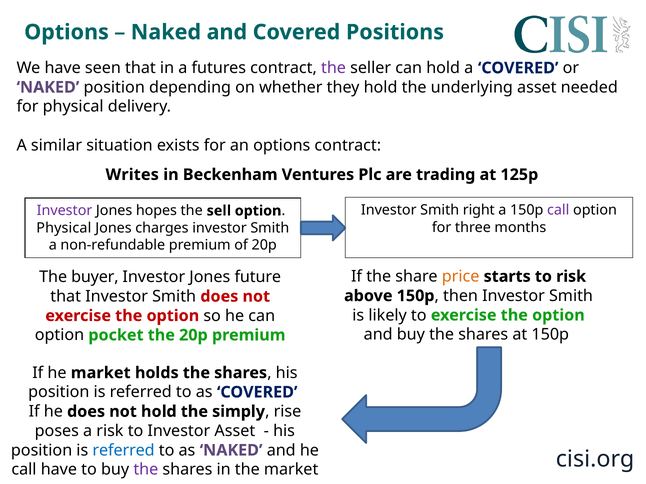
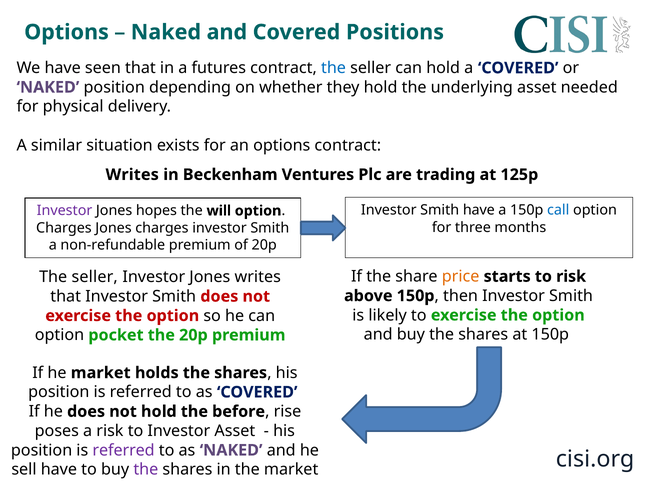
the colour: purple -> blue (334, 68)
Smith right: right -> have (479, 210)
call colour: purple -> blue (558, 210)
sell: sell -> will (219, 211)
Physical: Physical -> Charges (64, 228)
buyer: buyer -> seller (95, 277)
Jones future: future -> writes (258, 277)
simply: simply -> before (239, 412)
referred colour: blue -> purple (124, 451)
call: call -> sell (24, 470)
